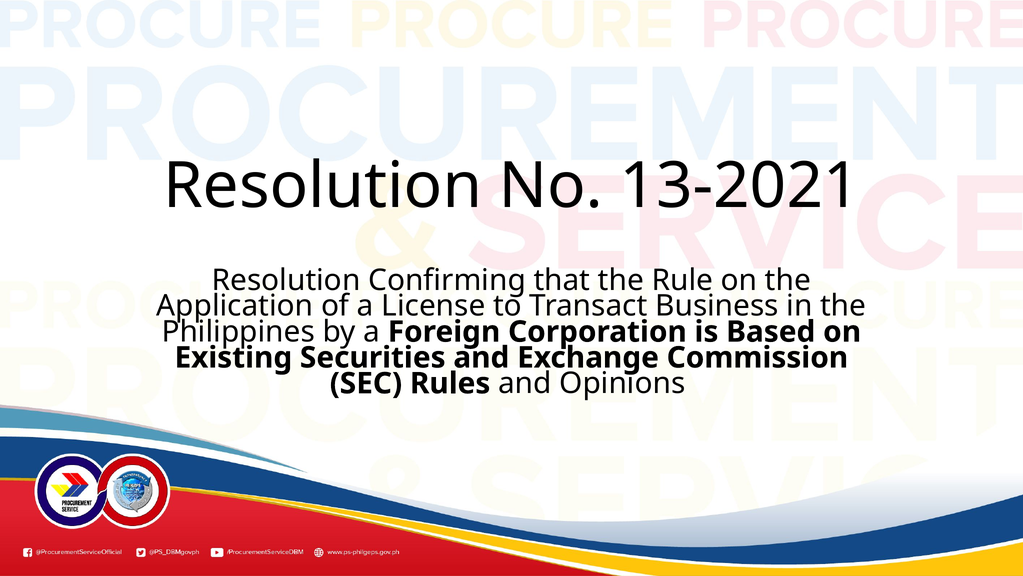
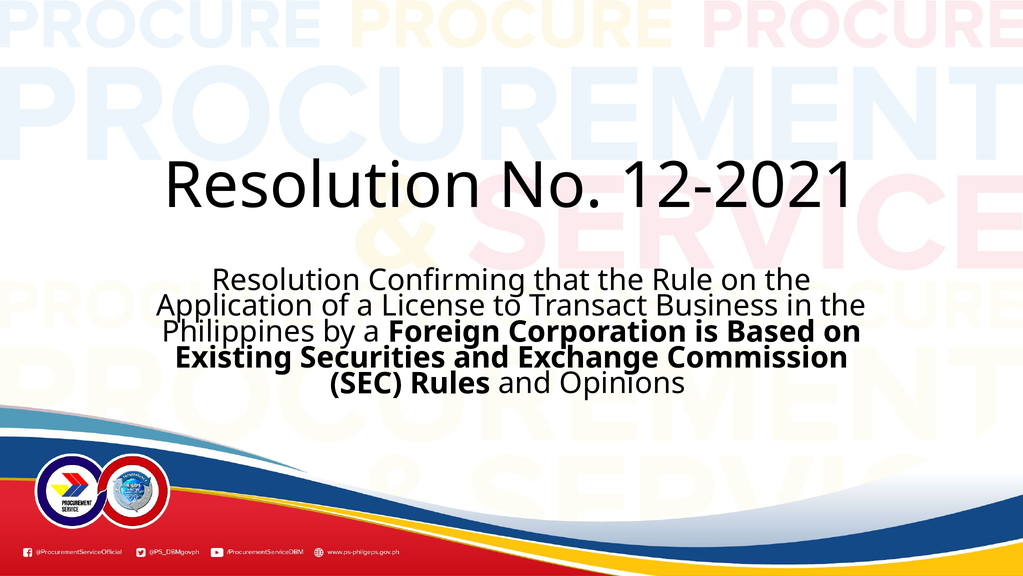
13-2021: 13-2021 -> 12-2021 (740, 186)
